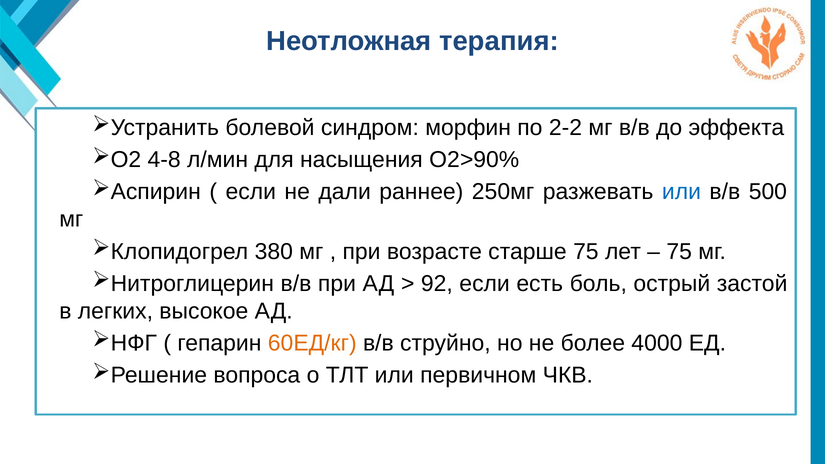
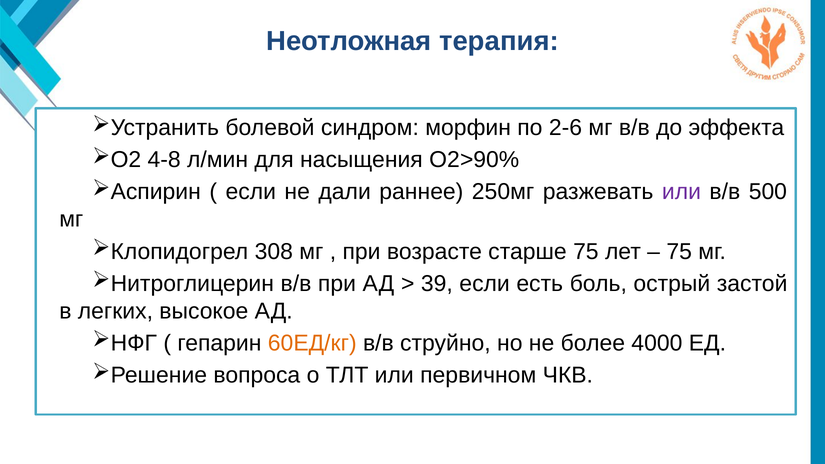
2-2: 2-2 -> 2-6 (566, 128)
или colour: blue -> purple (681, 192)
380: 380 -> 308 (274, 251)
92: 92 -> 39 (437, 284)
